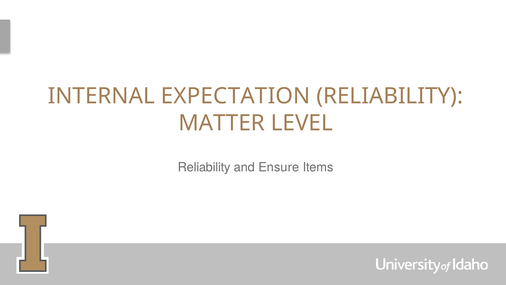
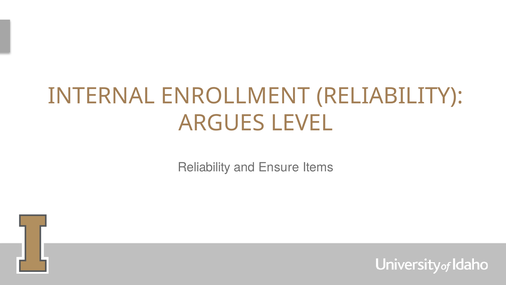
EXPECTATION: EXPECTATION -> ENROLLMENT (236, 96)
MATTER: MATTER -> ARGUES (222, 123)
